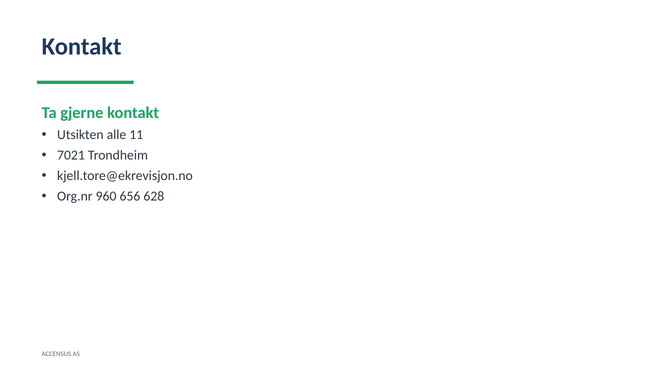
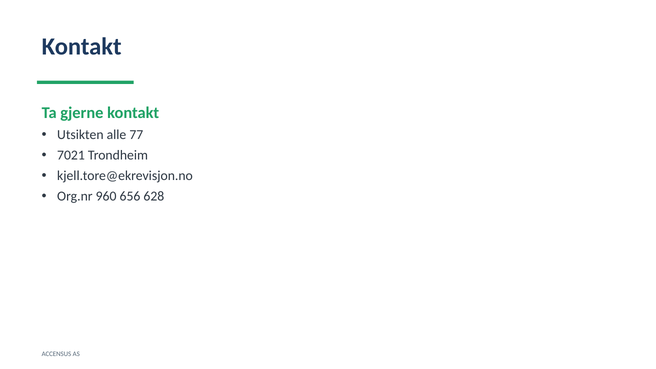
11: 11 -> 77 (136, 135)
